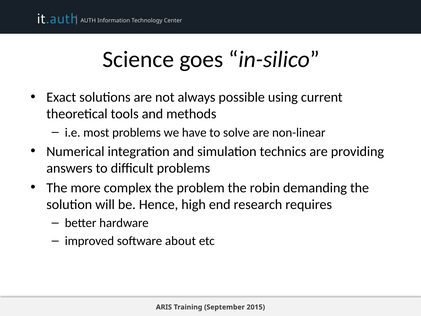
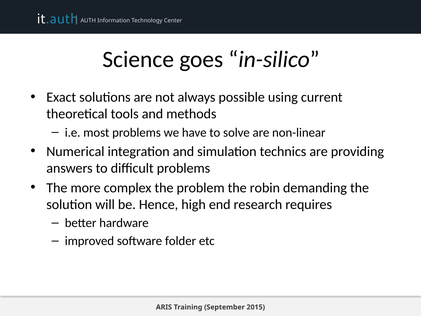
about: about -> folder (181, 241)
